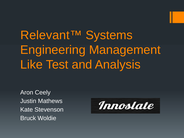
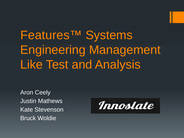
Relevant™: Relevant™ -> Features™ (51, 35)
